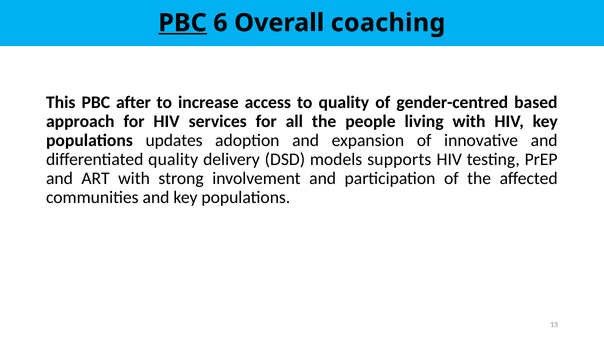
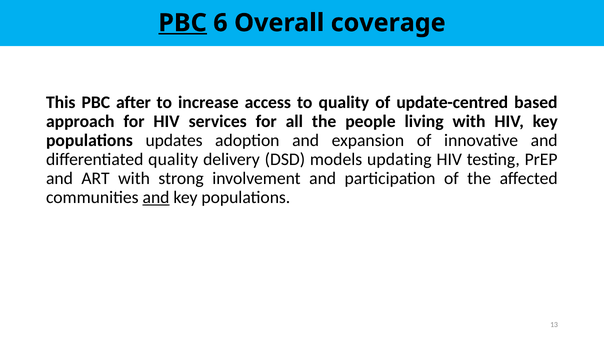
coaching: coaching -> coverage (388, 23)
gender-centred: gender-centred -> update-centred (452, 102)
supports: supports -> updating (399, 159)
and underline: none -> present (156, 197)
